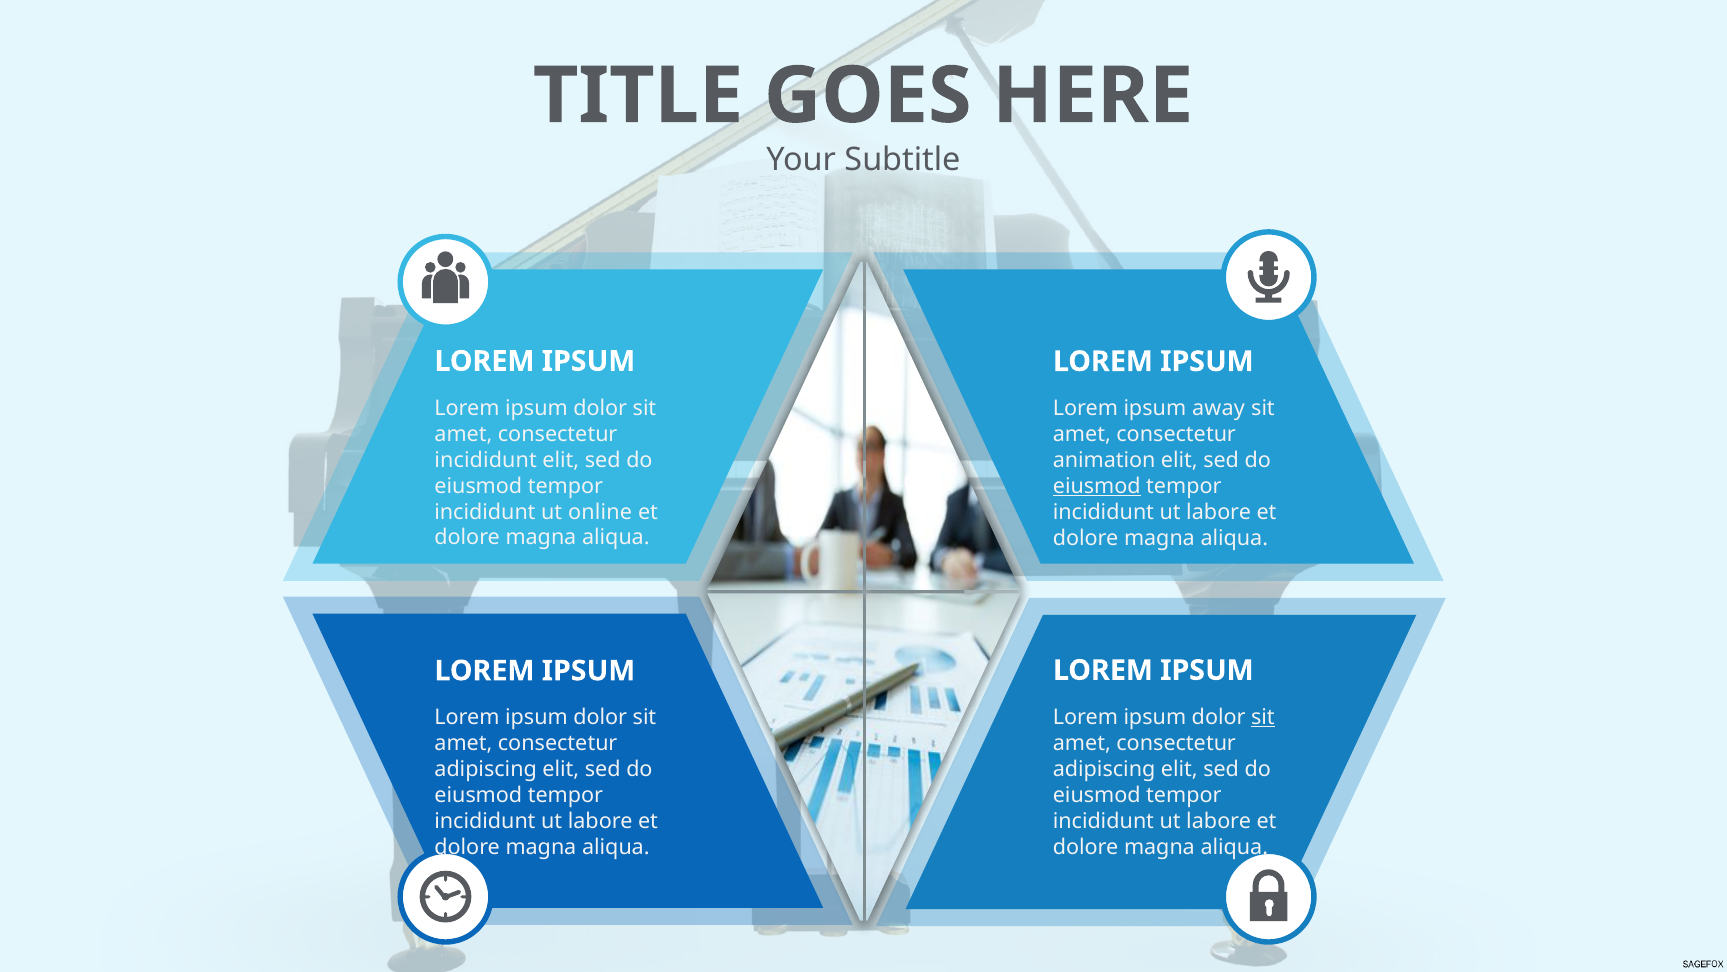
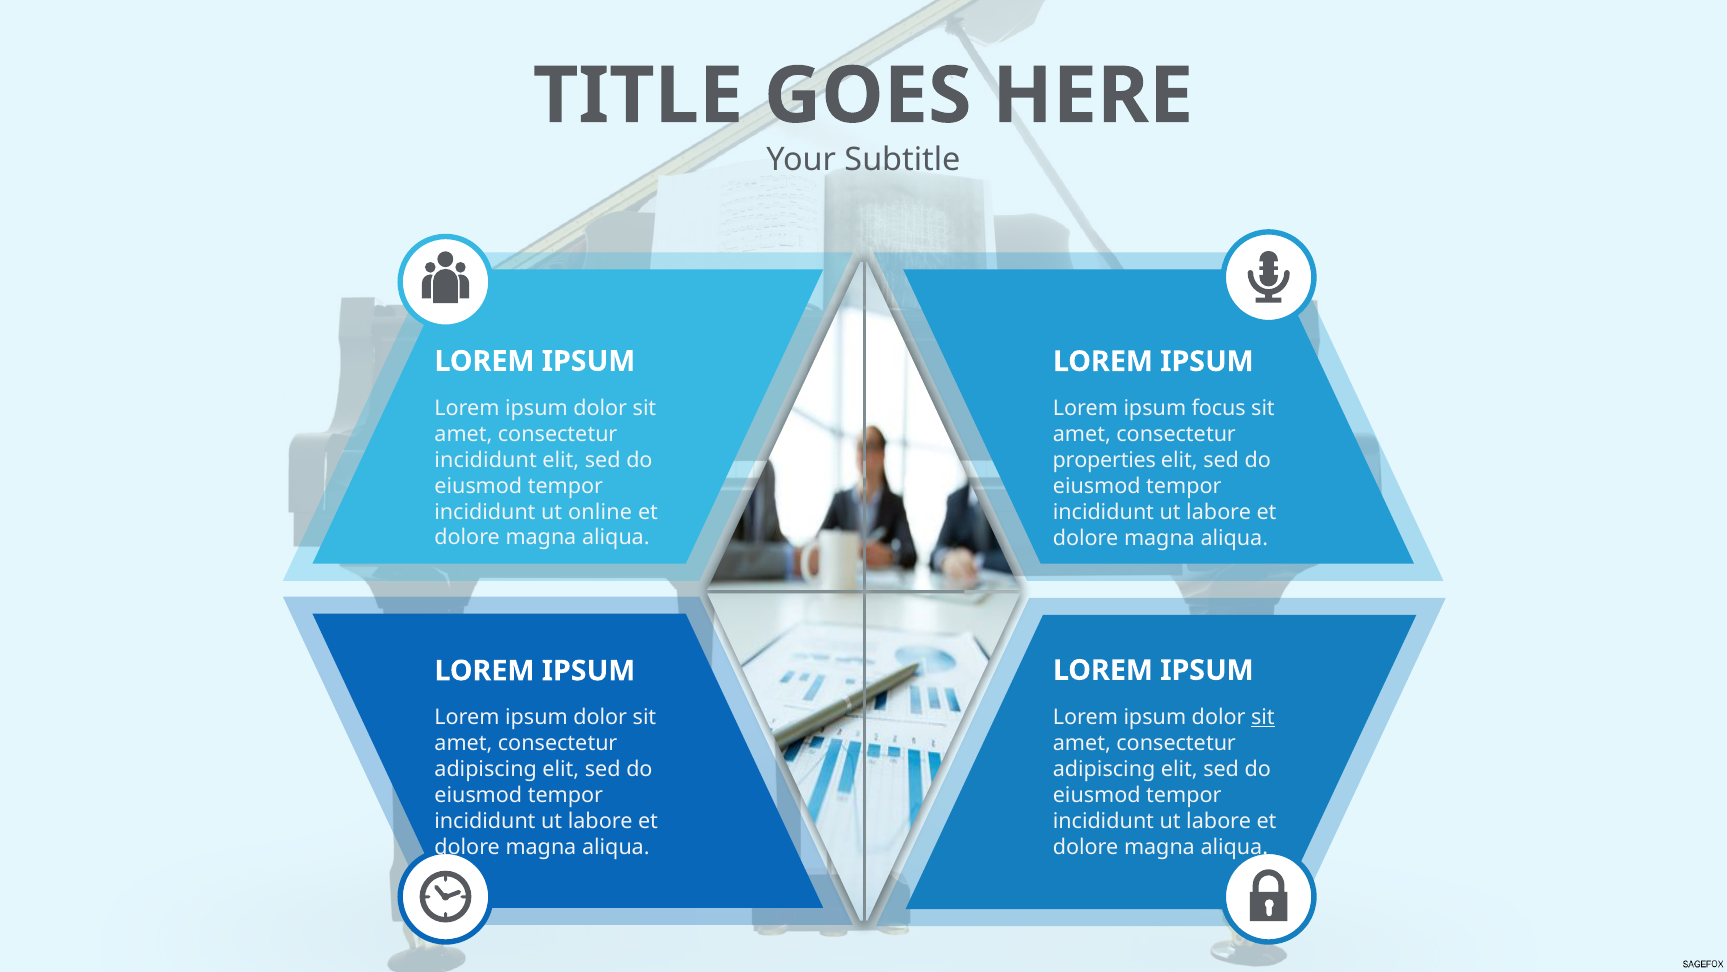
away: away -> focus (1219, 408)
animation: animation -> properties (1104, 460)
eiusmod underline: present -> none (1097, 486)
